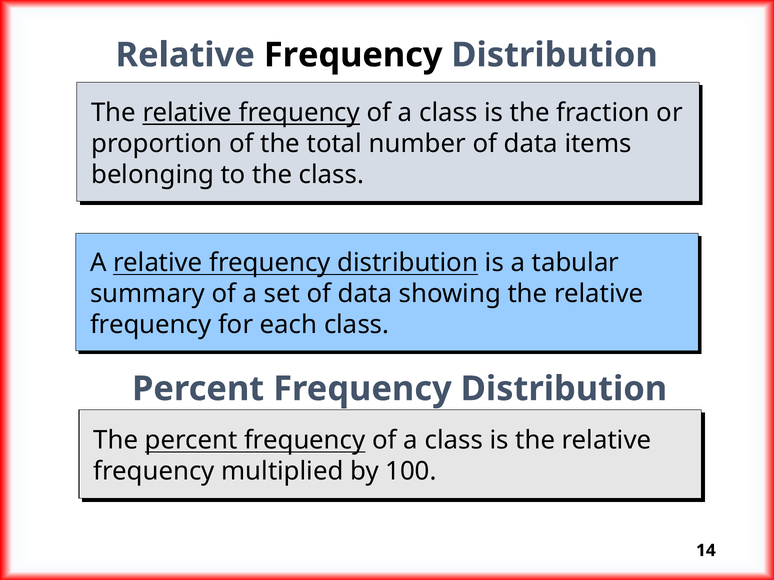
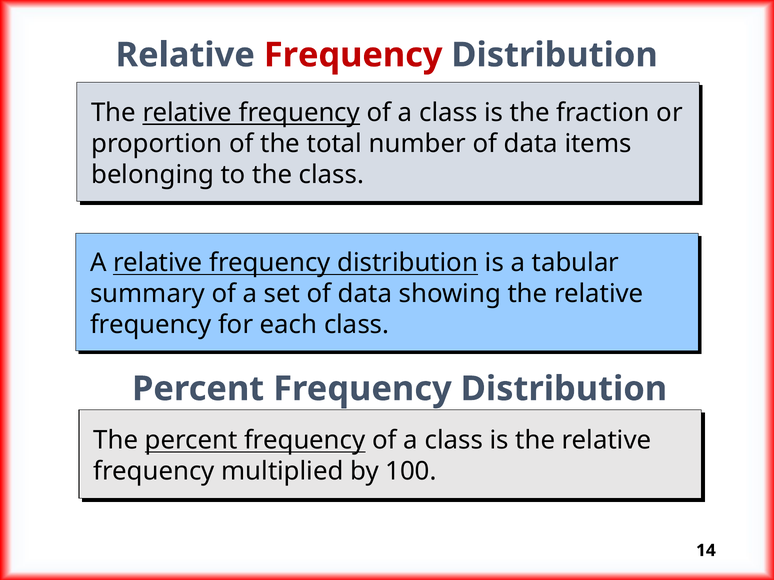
Frequency colour: black -> red (353, 55)
